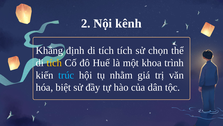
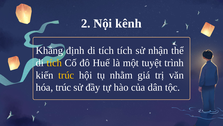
chọn: chọn -> nhận (158, 50)
khoa: khoa -> tuyệt (152, 63)
trúc colour: light blue -> yellow (66, 75)
hóa biệt: biệt -> trúc (63, 87)
